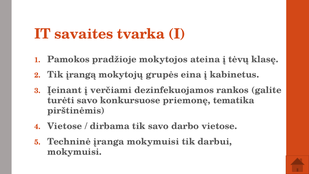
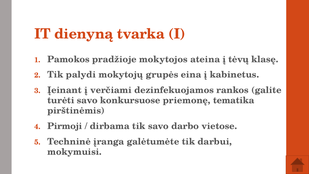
savaites: savaites -> dienyną (84, 34)
įrangą: įrangą -> palydi (81, 75)
Vietose: Vietose -> Pirmoji (65, 126)
įranga mokymuisi: mokymuisi -> galėtumėte (153, 141)
